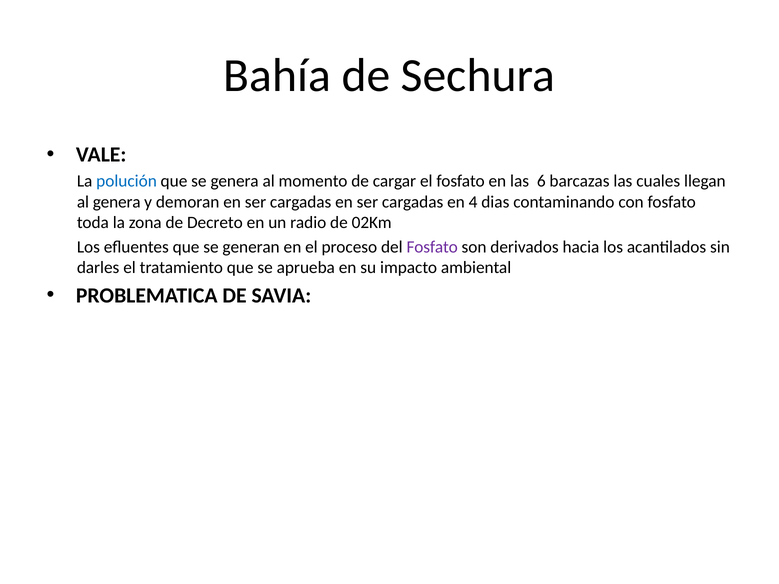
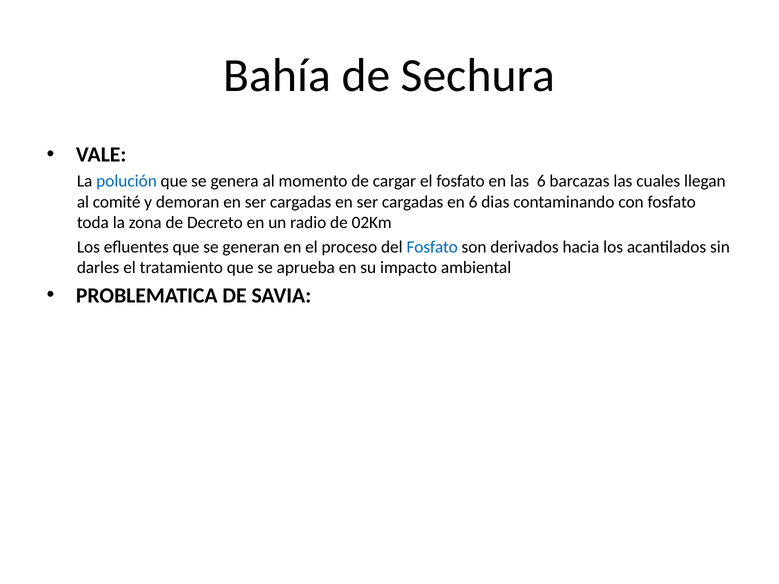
al genera: genera -> comité (117, 202)
en 4: 4 -> 6 (473, 202)
Fosfato colour: purple -> blue (432, 247)
